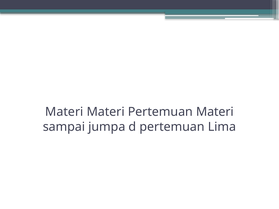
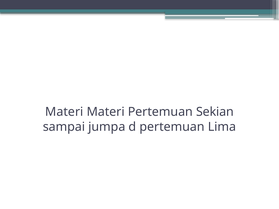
Pertemuan Materi: Materi -> Sekian (215, 112)
